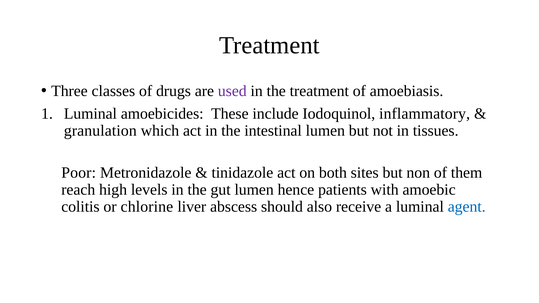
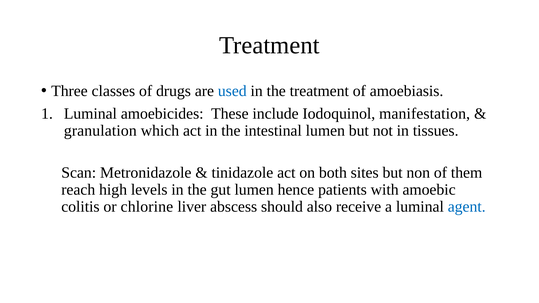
used colour: purple -> blue (232, 91)
inflammatory: inflammatory -> manifestation (425, 114)
Poor: Poor -> Scan (79, 173)
